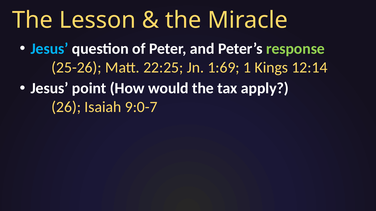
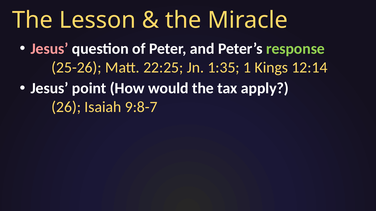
Jesus colour: light blue -> pink (49, 49)
1:69: 1:69 -> 1:35 (224, 68)
9:0-7: 9:0-7 -> 9:8-7 (141, 107)
